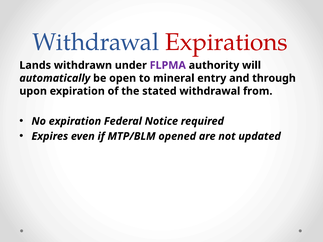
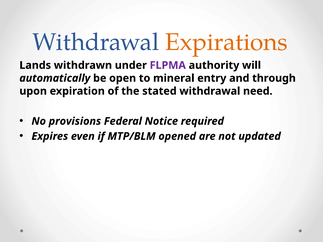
Expirations colour: red -> orange (226, 42)
from: from -> need (258, 91)
No expiration: expiration -> provisions (75, 121)
